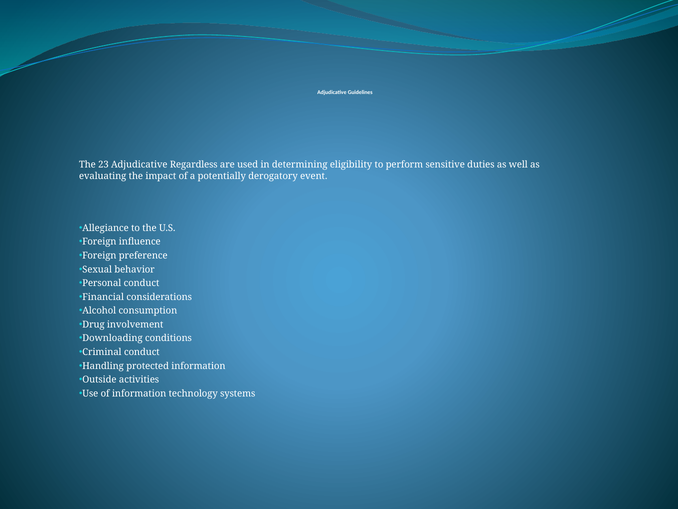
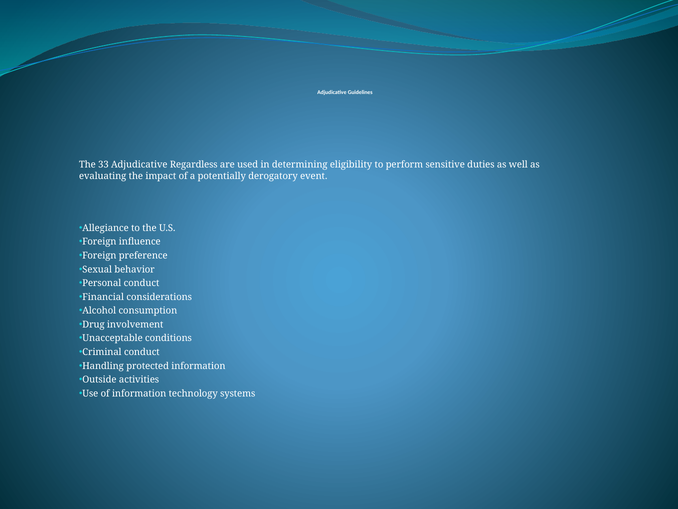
23: 23 -> 33 (103, 165)
Downloading: Downloading -> Unacceptable (113, 338)
